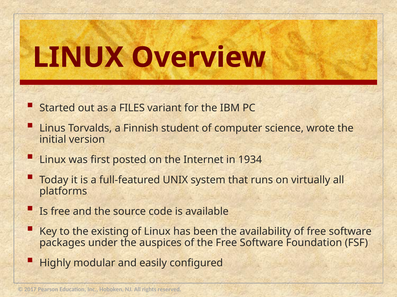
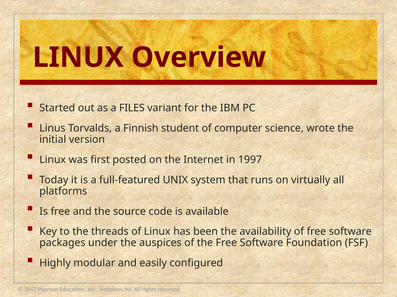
1934: 1934 -> 1997 (250, 160)
existing: existing -> threads (110, 232)
